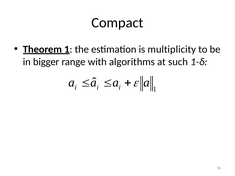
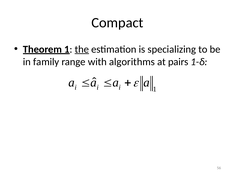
the underline: none -> present (82, 49)
multiplicity: multiplicity -> specializing (172, 49)
bigger: bigger -> family (46, 62)
such: such -> pairs (178, 62)
